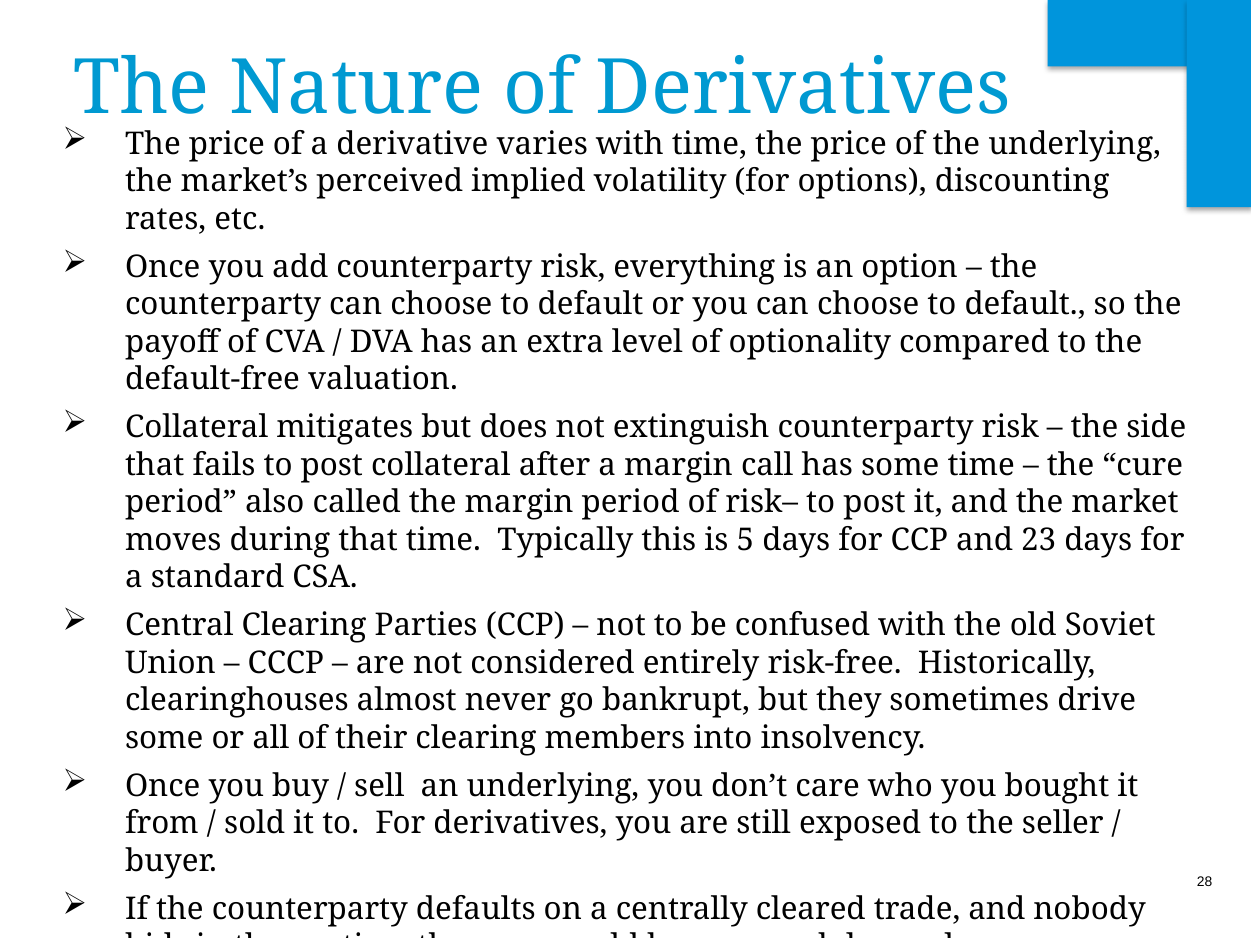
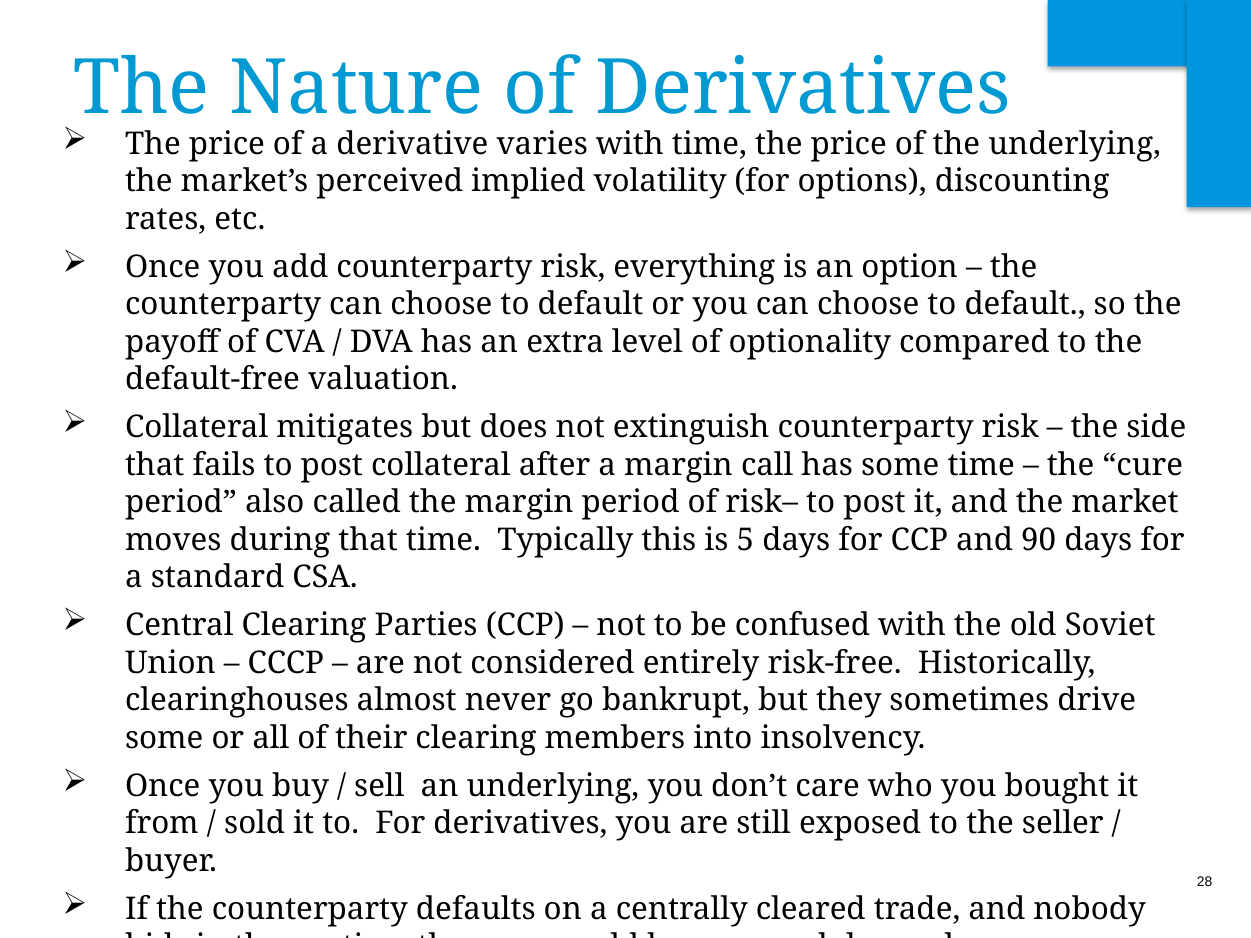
23: 23 -> 90 (1039, 540)
